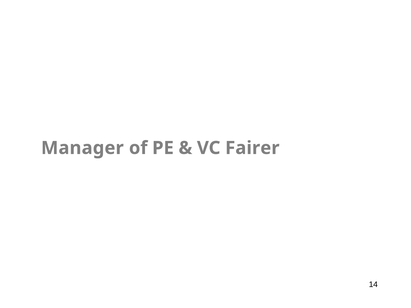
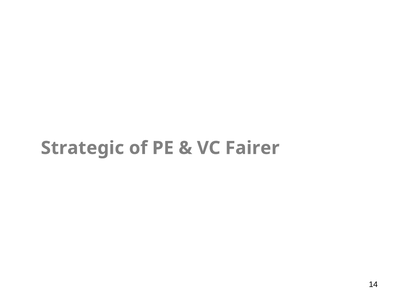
Manager: Manager -> Strategic (82, 148)
